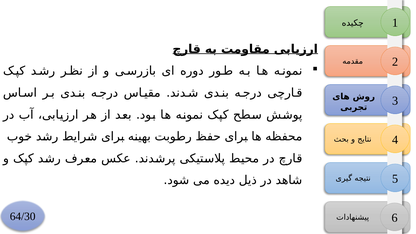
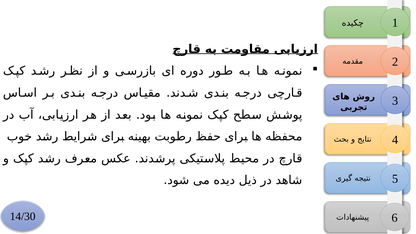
64/30: 64/30 -> 14/30 (23, 217)
